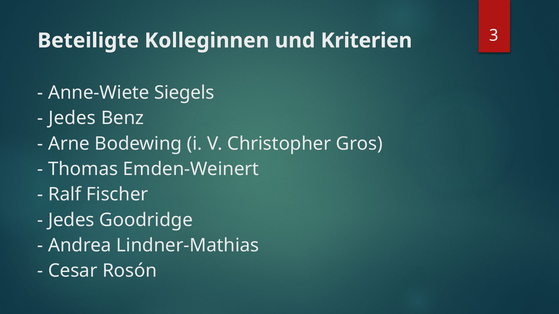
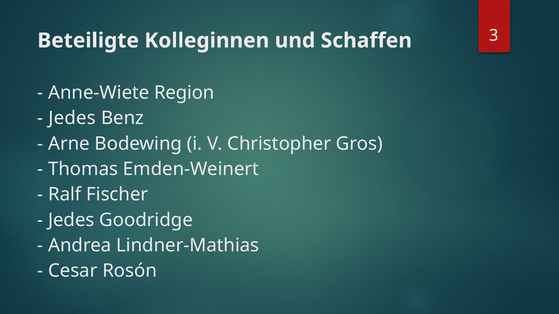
Kriterien: Kriterien -> Schaffen (366, 41)
Siegels: Siegels -> Region (184, 93)
